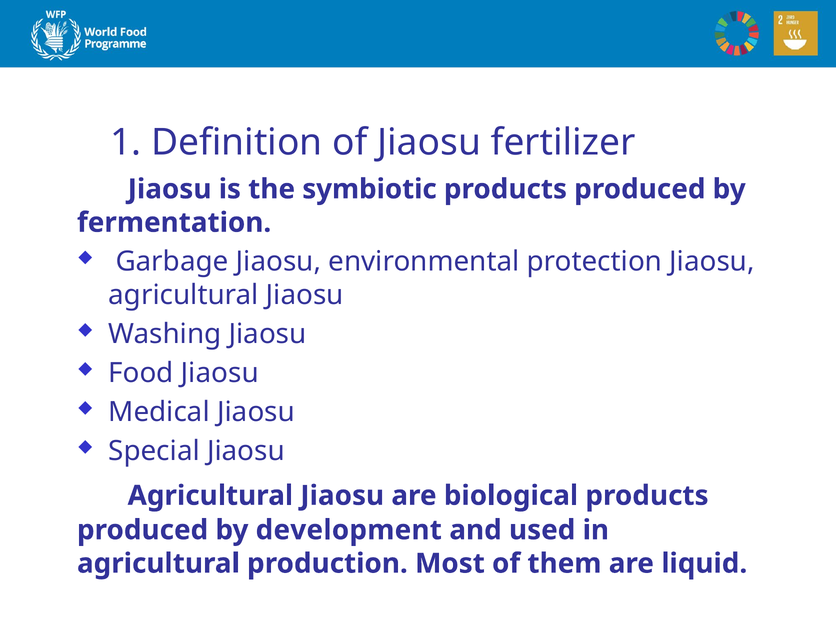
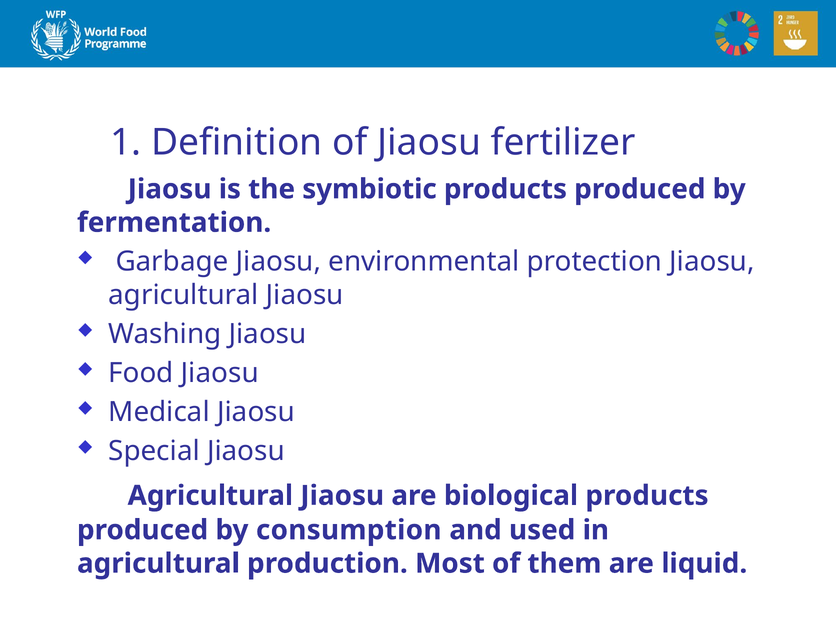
development: development -> consumption (349, 530)
